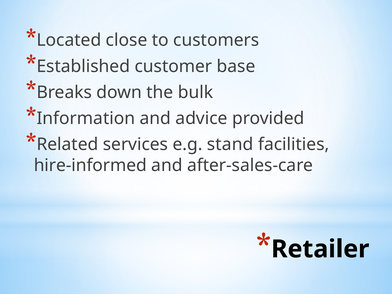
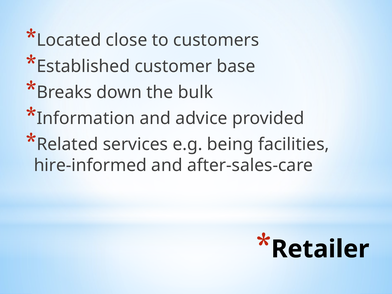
stand: stand -> being (230, 144)
